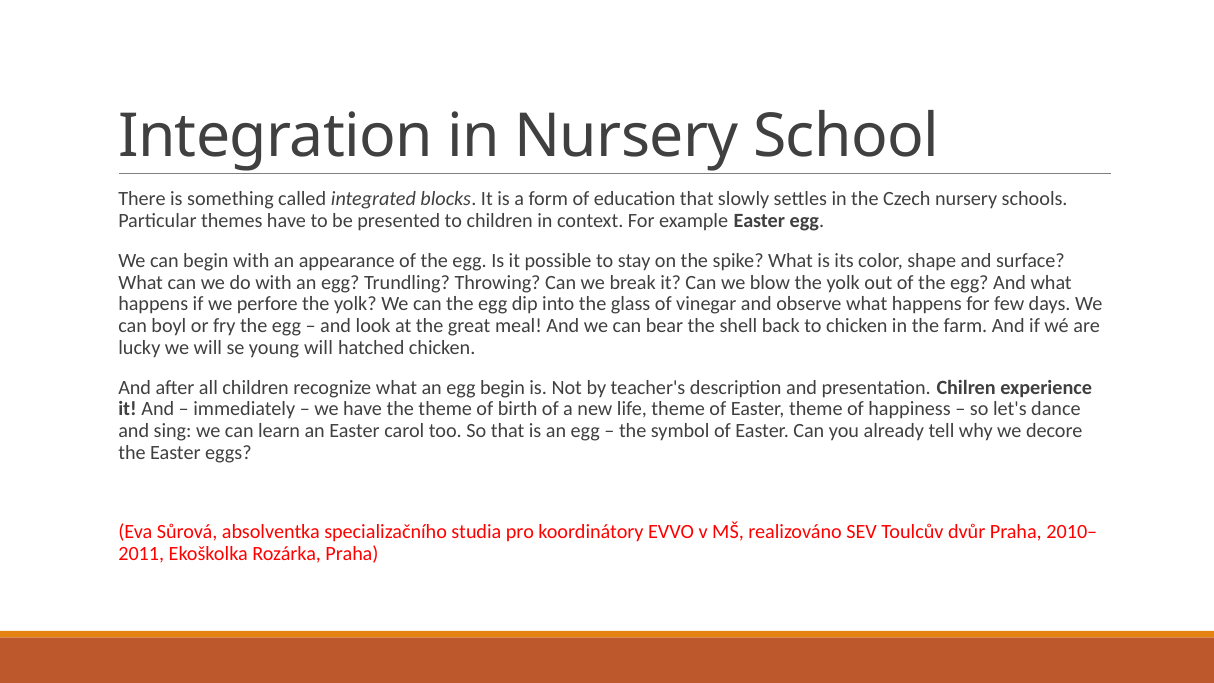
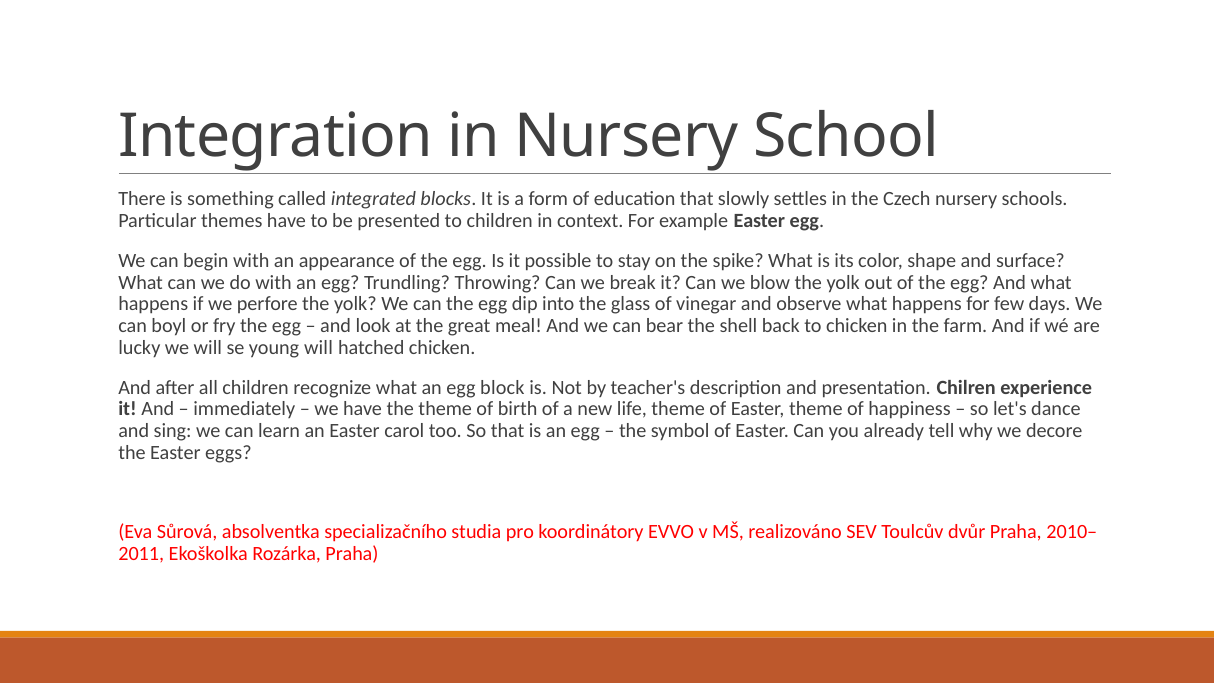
egg begin: begin -> block (502, 387)
